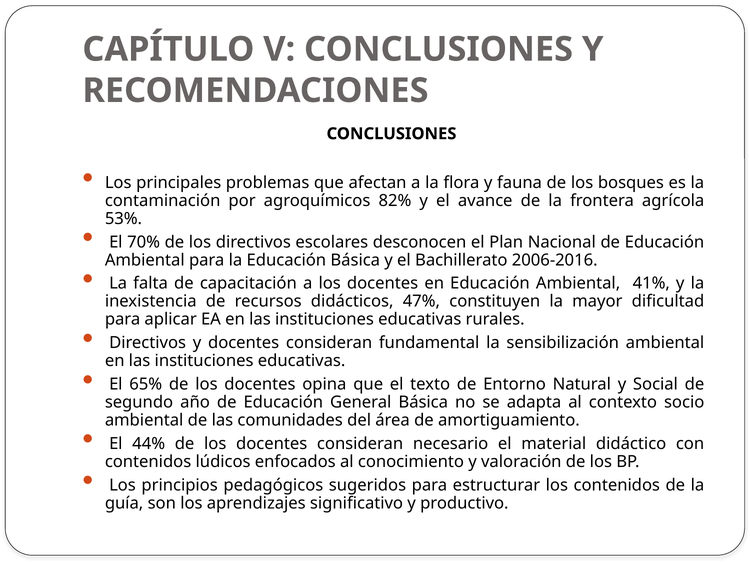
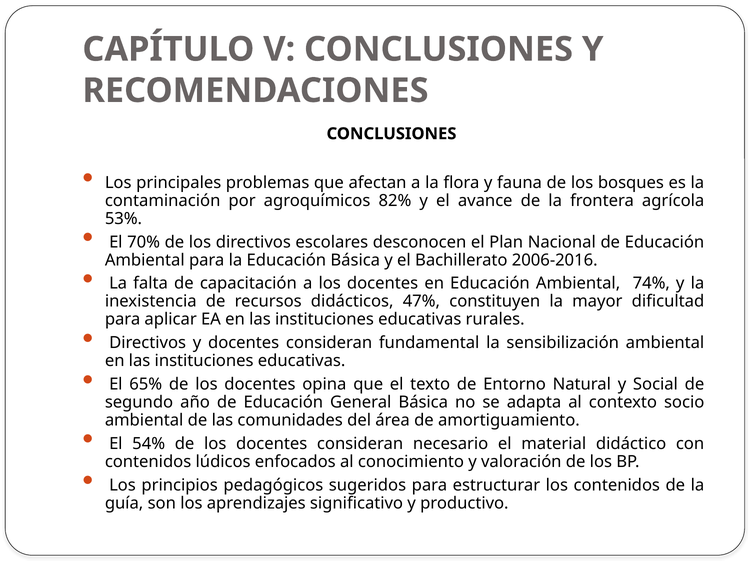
41%: 41% -> 74% (651, 283)
44%: 44% -> 54% (149, 443)
